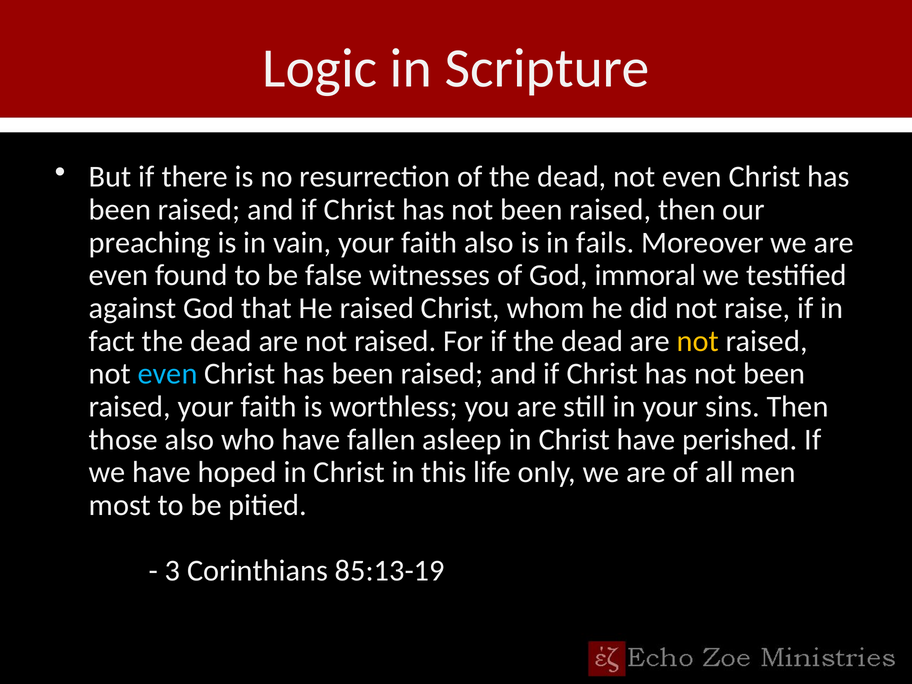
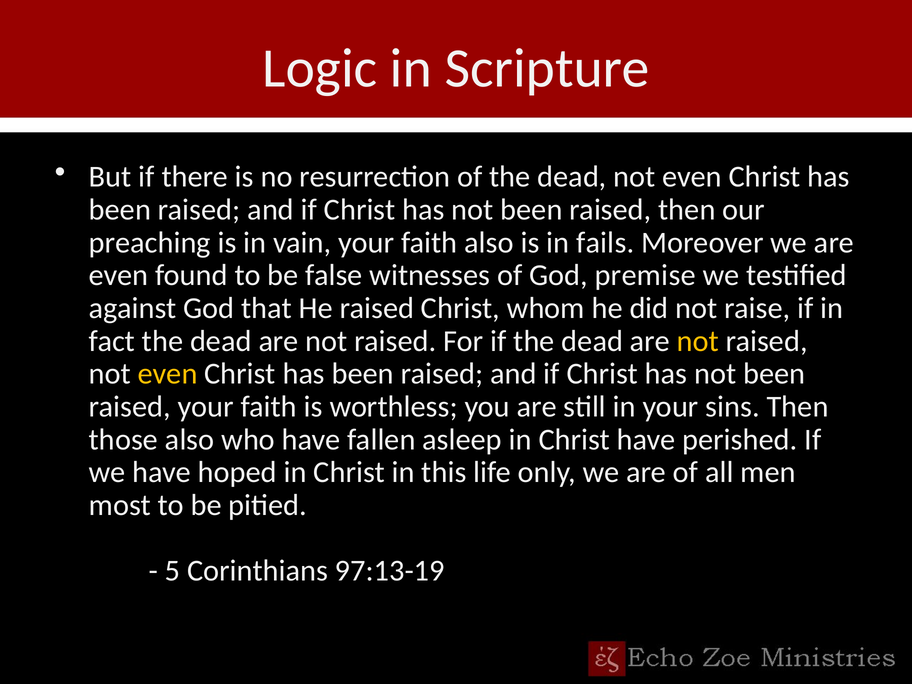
immoral: immoral -> premise (645, 275)
even colour: light blue -> yellow (168, 374)
3: 3 -> 5 (173, 571)
85:13-19: 85:13-19 -> 97:13-19 (390, 571)
